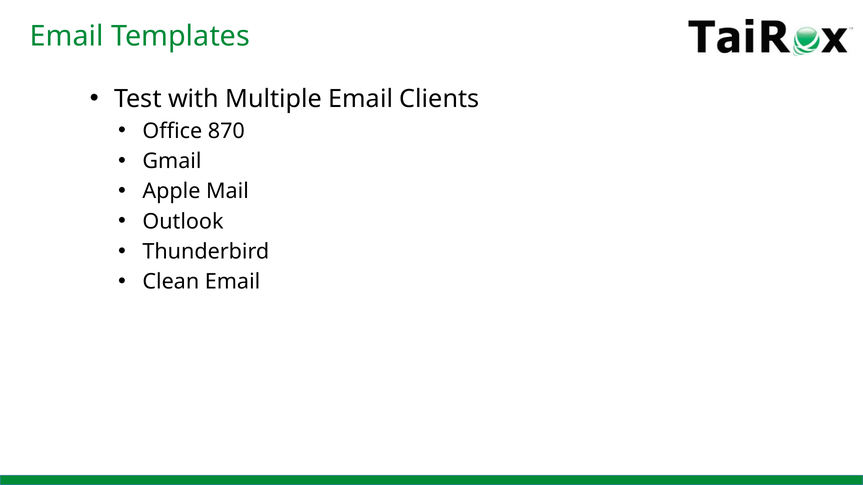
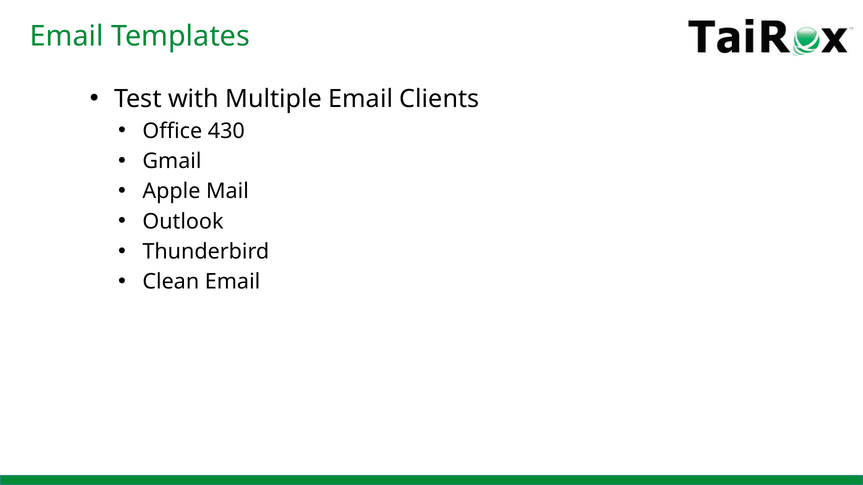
870: 870 -> 430 (226, 131)
